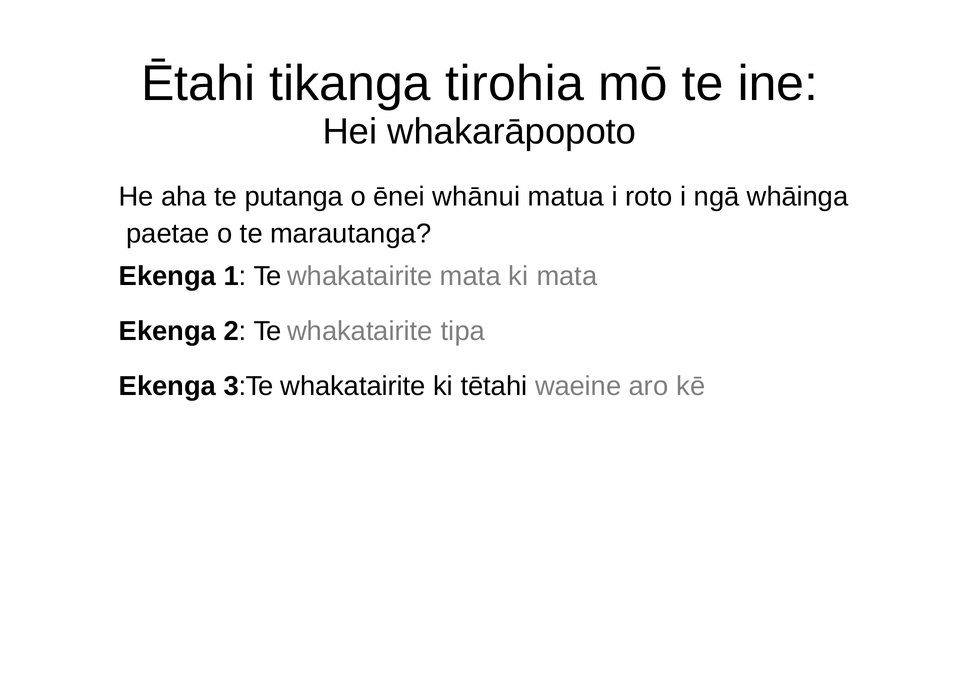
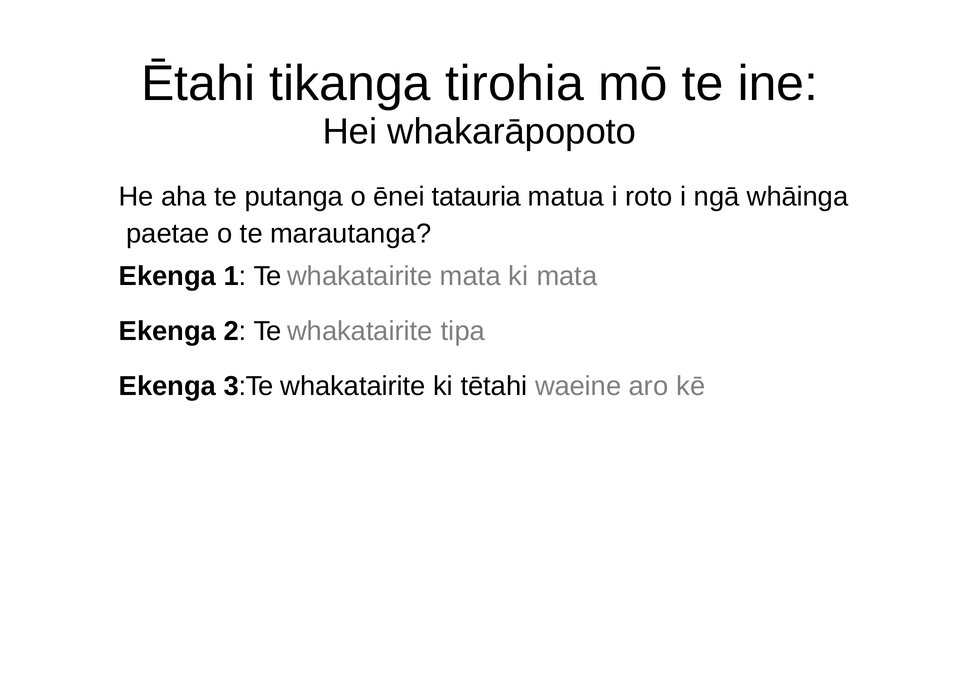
whānui: whānui -> tatauria (476, 196)
